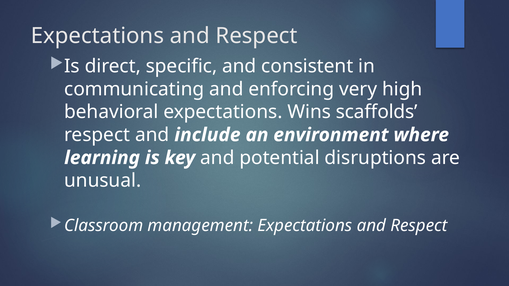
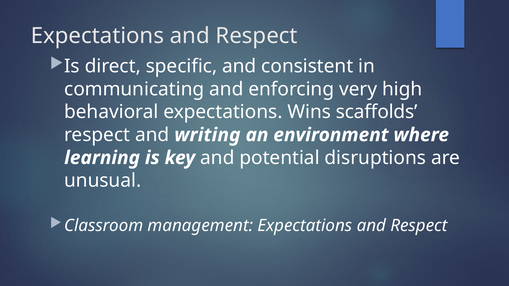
include: include -> writing (207, 135)
